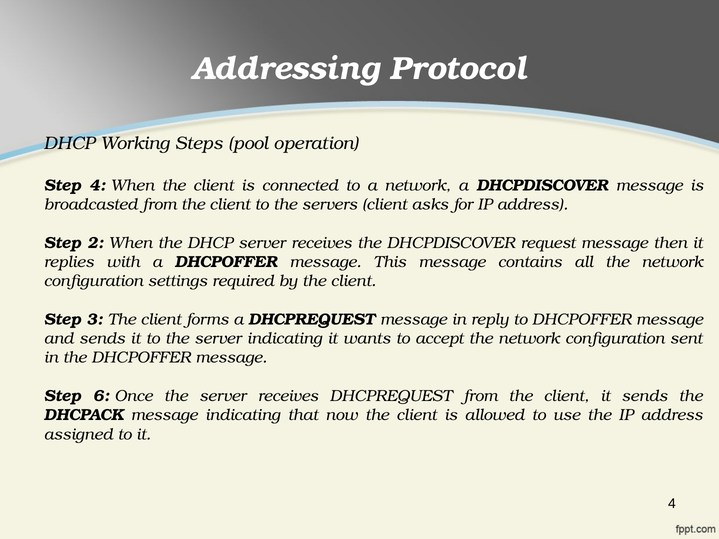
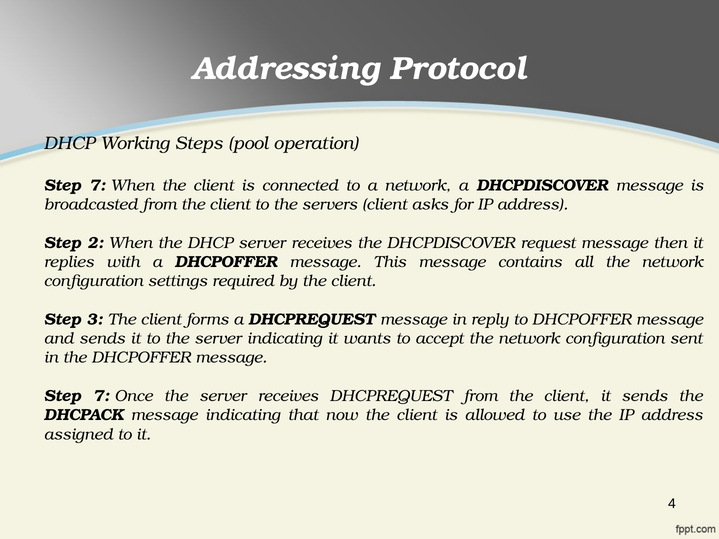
4: 4 -> 7 (97, 185)
6: 6 -> 7 (101, 396)
